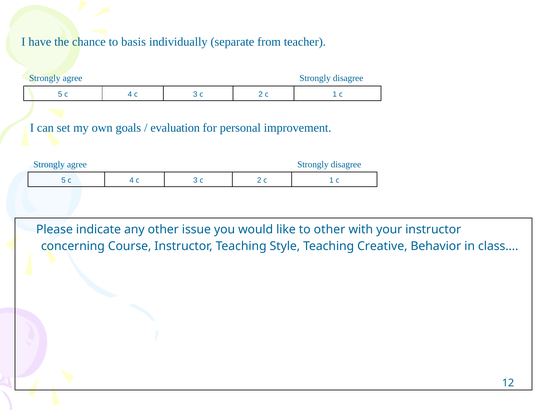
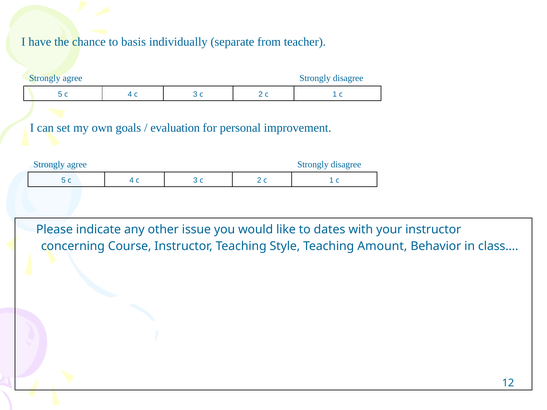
to other: other -> dates (330, 230)
Creative: Creative -> Amount (382, 246)
